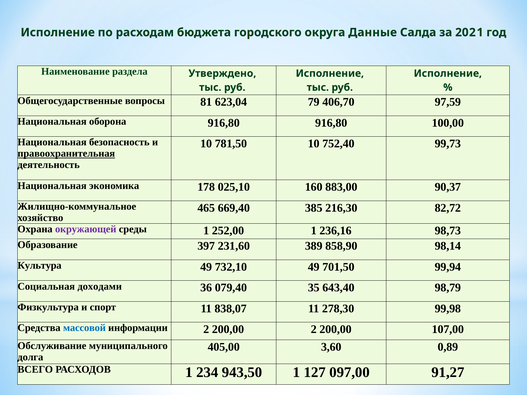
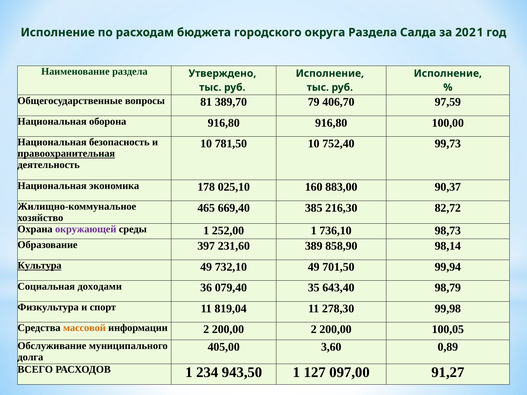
округа Данные: Данные -> Раздела (373, 32)
623,04: 623,04 -> 389,70 (231, 102)
236,16: 236,16 -> 736,10 (336, 231)
Культура underline: none -> present (40, 266)
838,07: 838,07 -> 819,04 (231, 309)
массовой colour: blue -> orange (84, 328)
107,00: 107,00 -> 100,05 (448, 330)
